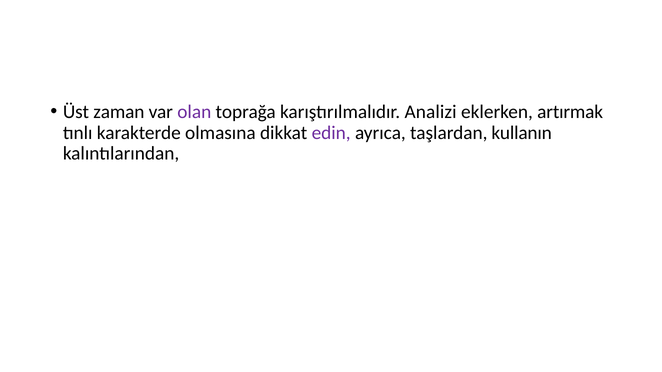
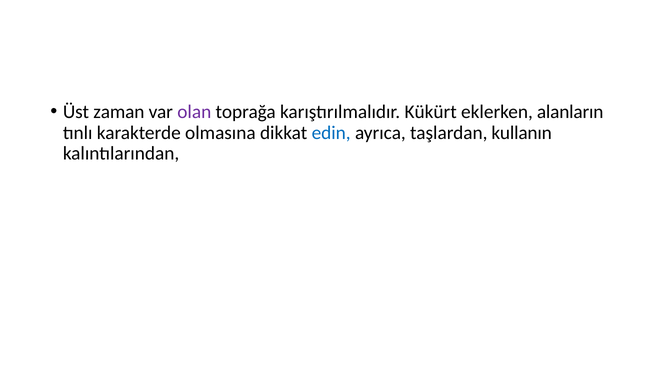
Analizi: Analizi -> Kükürt (431, 112)
artırmak: artırmak -> alanların (570, 112)
edin colour: purple -> blue (331, 133)
